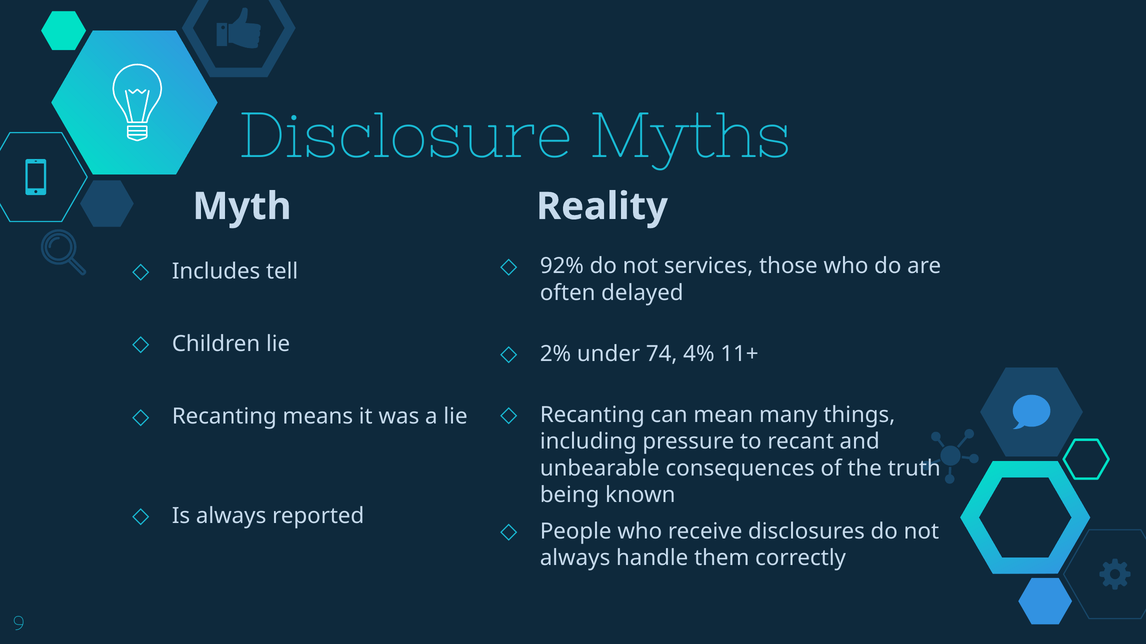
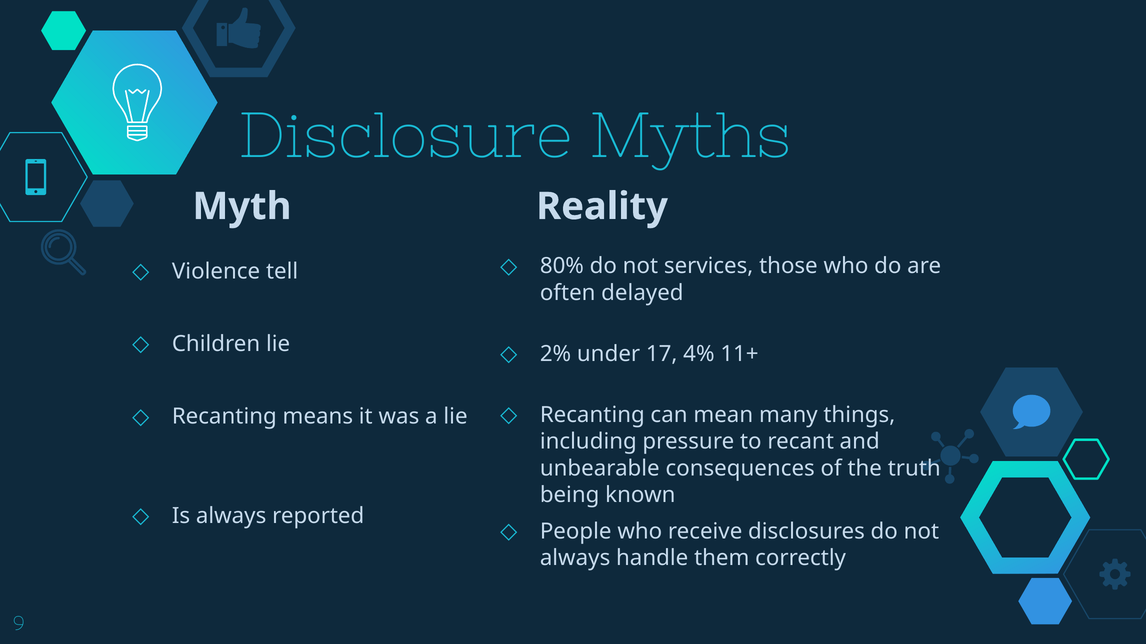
92%: 92% -> 80% (562, 266)
Includes: Includes -> Violence (216, 272)
74: 74 -> 17 (662, 354)
